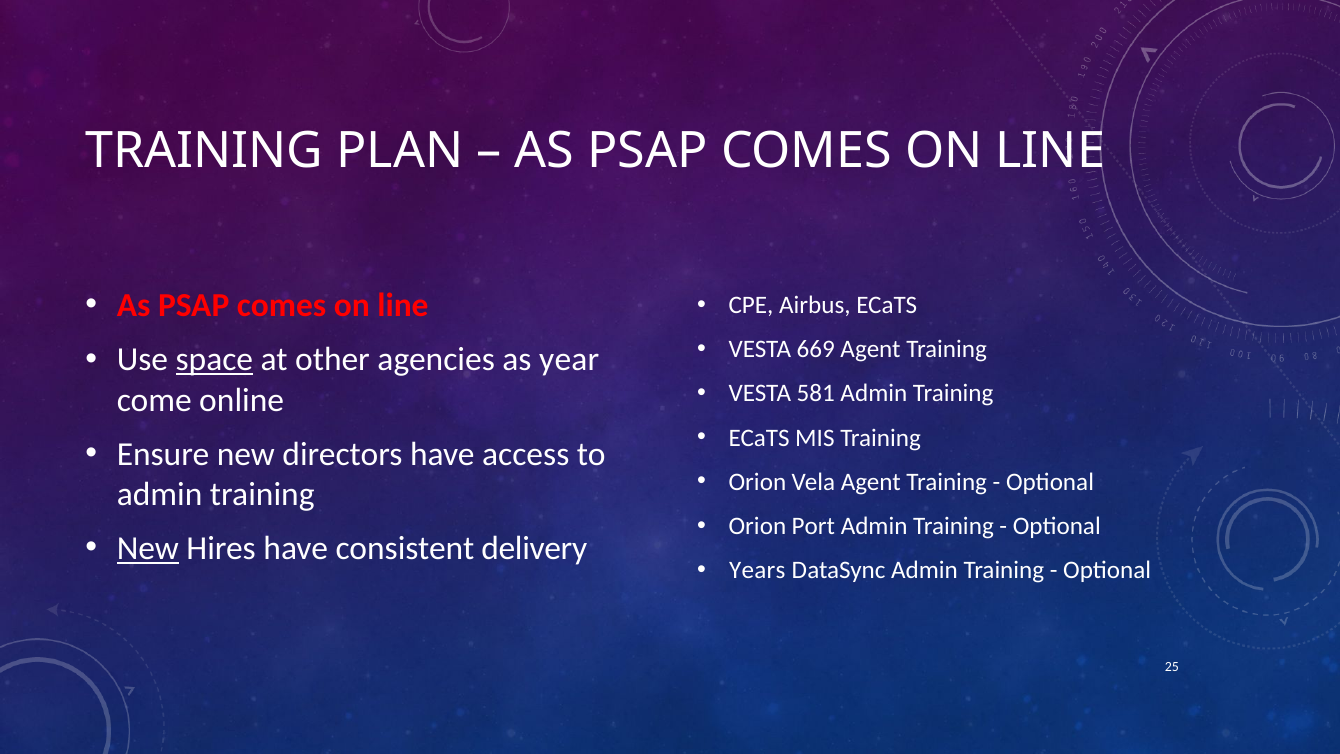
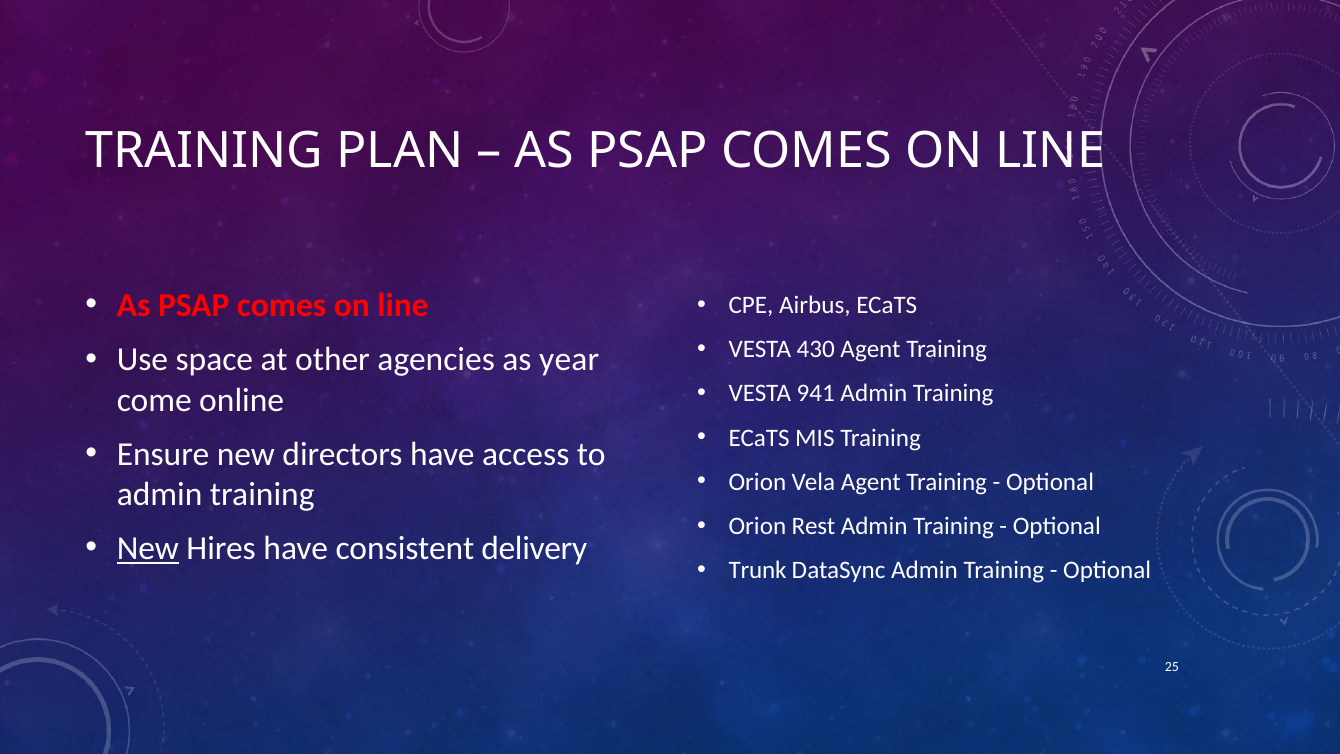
669: 669 -> 430 (816, 349)
space underline: present -> none (214, 360)
581: 581 -> 941 (816, 394)
Port: Port -> Rest (814, 526)
Years: Years -> Trunk (758, 570)
